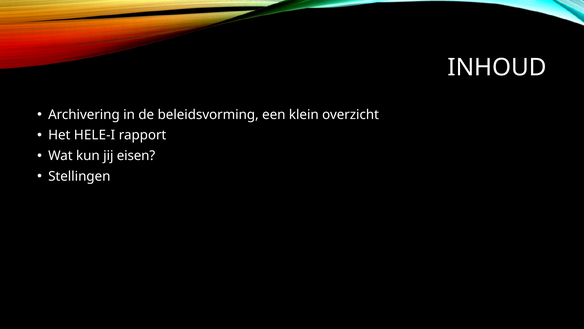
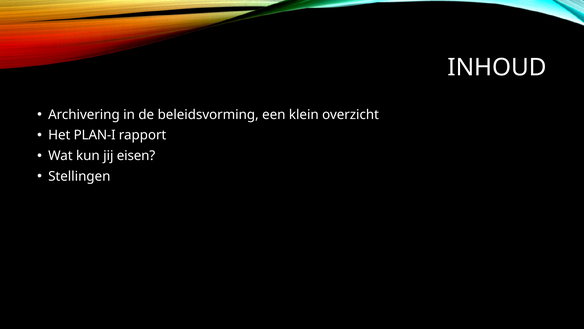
HELE-I: HELE-I -> PLAN-I (95, 135)
